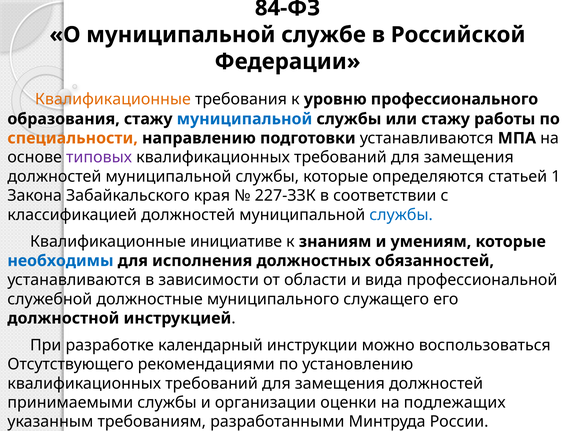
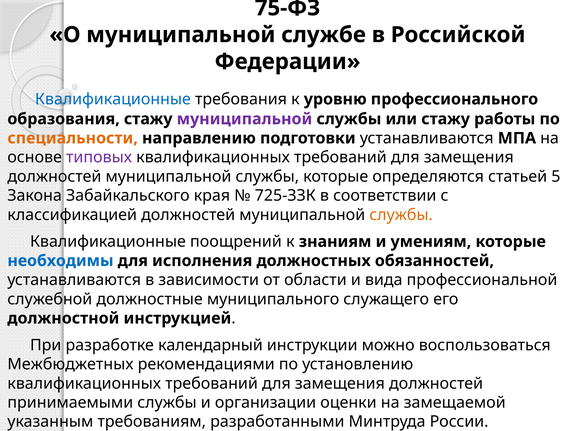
84-ФЗ: 84-ФЗ -> 75-ФЗ (288, 8)
Квалификационные colour: orange -> blue (113, 99)
муниципальной colour: blue -> purple (244, 119)
1: 1 -> 5 (556, 177)
227-ЗЗК: 227-ЗЗК -> 725-ЗЗК (285, 196)
службы colour: blue -> orange (401, 215)
инициативе: инициативе -> поощрений (236, 242)
Отсутствующего: Отсутствующего -> Межбюджетных (70, 364)
подлежащих: подлежащих -> замещаемой (455, 403)
